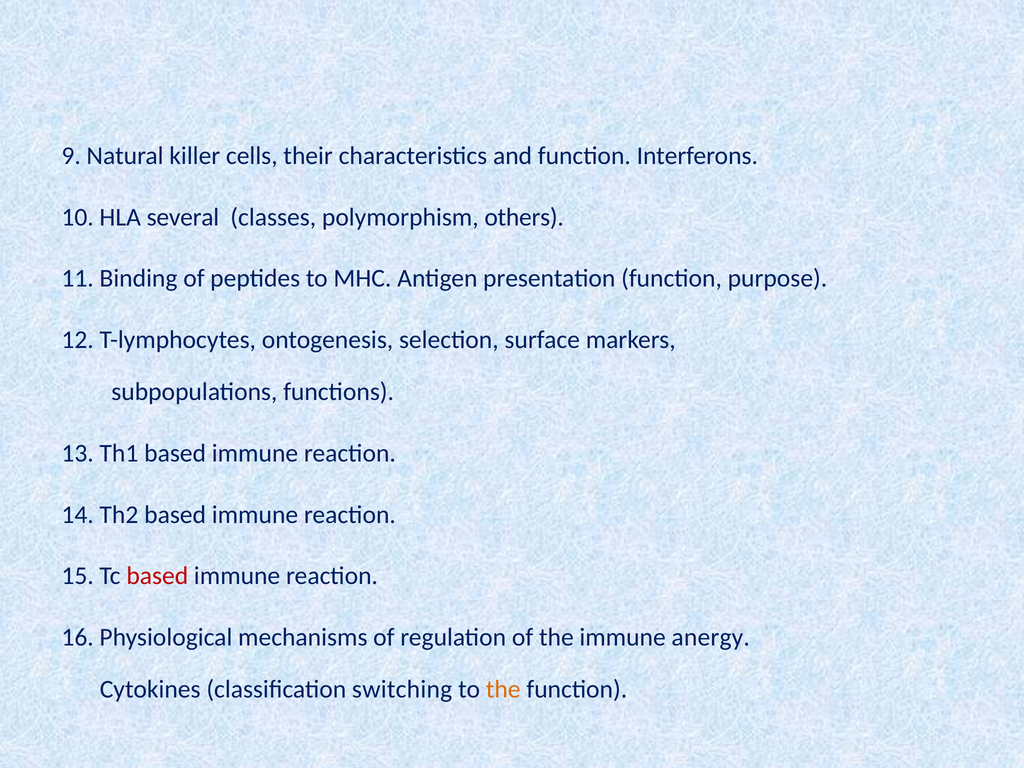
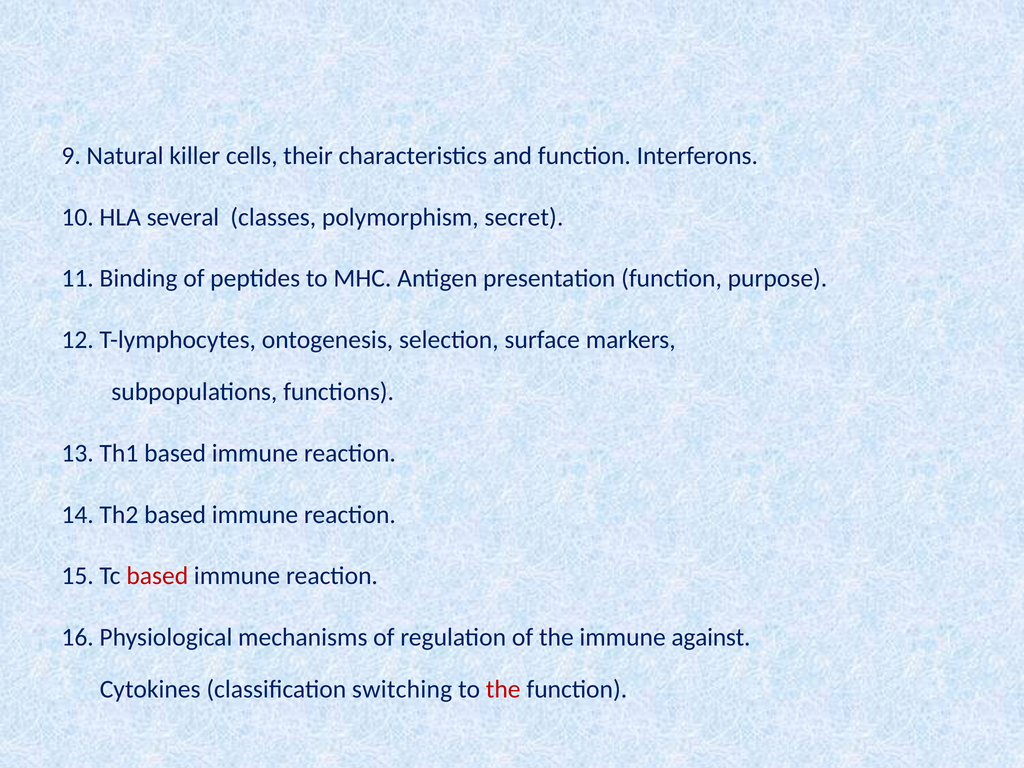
others: others -> secret (524, 217)
anergy: anergy -> against (711, 637)
the colour: orange -> red (503, 689)
